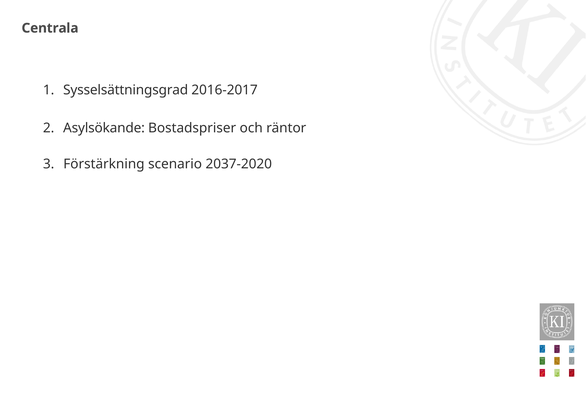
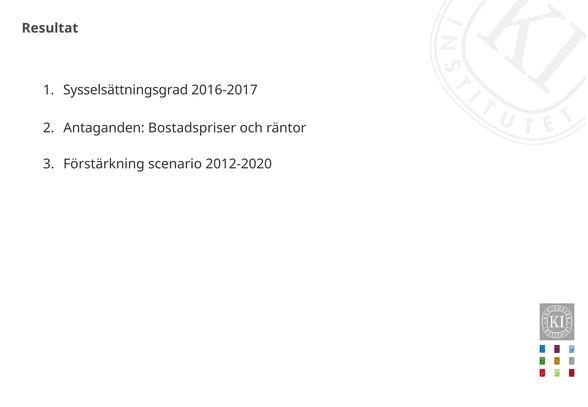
Centrala: Centrala -> Resultat (50, 28)
Asylsökande: Asylsökande -> Antaganden (104, 128)
2037-2020: 2037-2020 -> 2012-2020 (239, 164)
